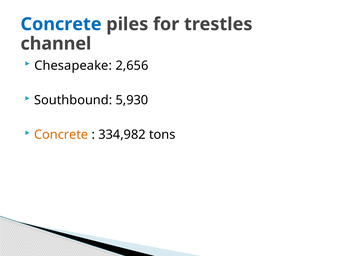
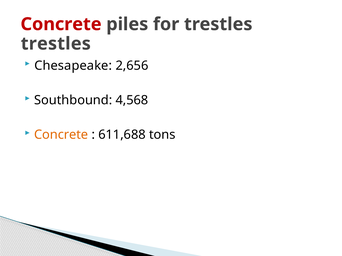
Concrete colour: blue -> red (61, 24)
channel: channel -> trestles (56, 44)
5,930: 5,930 -> 4,568 (132, 100)
334,982: 334,982 -> 611,688 (122, 135)
